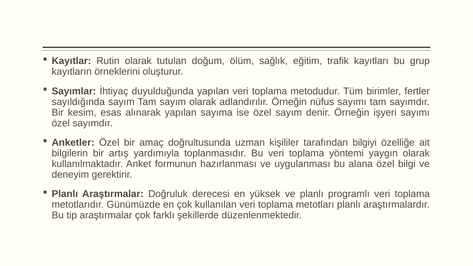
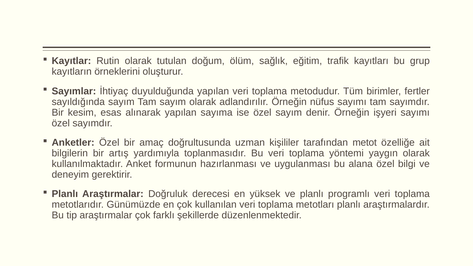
bilgiyi: bilgiyi -> metot (365, 143)
